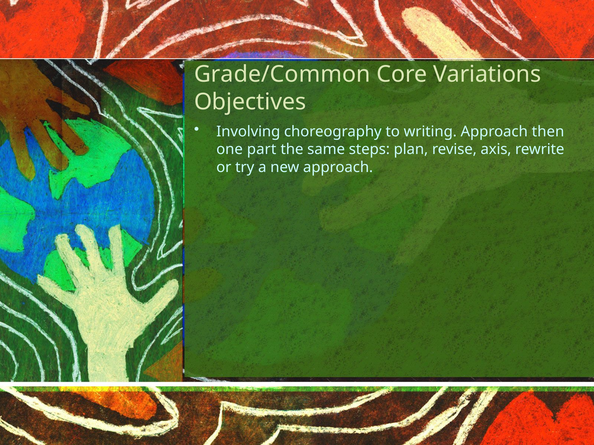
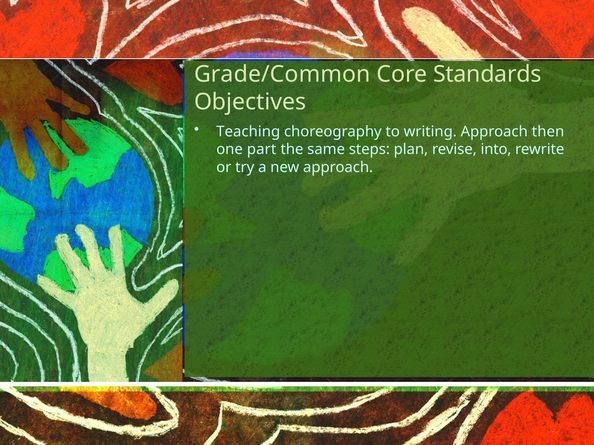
Variations: Variations -> Standards (487, 74)
Involving: Involving -> Teaching (248, 132)
axis: axis -> into (496, 150)
